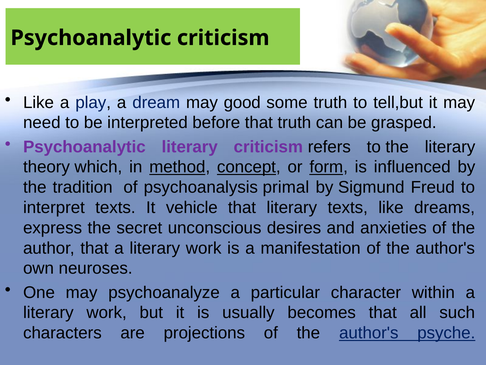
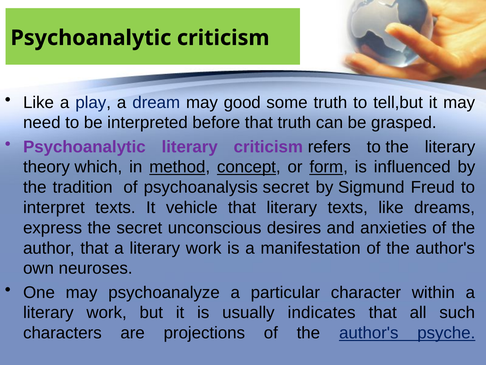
psychoanalysis primal: primal -> secret (286, 187)
becomes: becomes -> indicates (322, 312)
